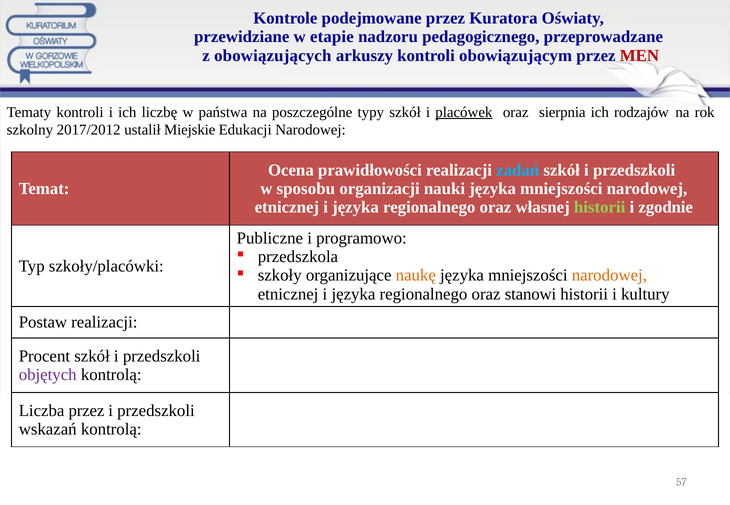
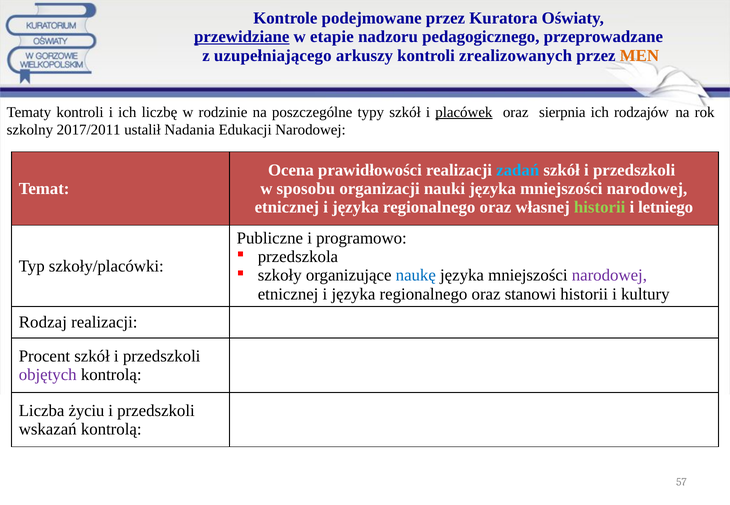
przewidziane underline: none -> present (242, 37)
obowiązujących: obowiązujących -> uzupełniającego (273, 56)
obowiązującym: obowiązującym -> zrealizowanych (516, 56)
MEN colour: red -> orange (639, 56)
państwa: państwa -> rodzinie (223, 112)
2017/2012: 2017/2012 -> 2017/2011 (89, 130)
Miejskie: Miejskie -> Nadania (190, 130)
zgodnie: zgodnie -> letniego (666, 207)
naukę colour: orange -> blue (416, 276)
narodowej colour: orange -> purple (609, 276)
Postaw: Postaw -> Rodzaj (43, 323)
Liczba przez: przez -> życiu (86, 411)
